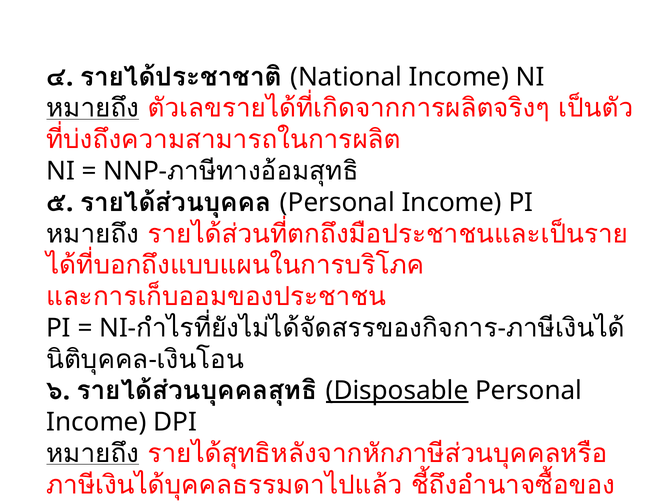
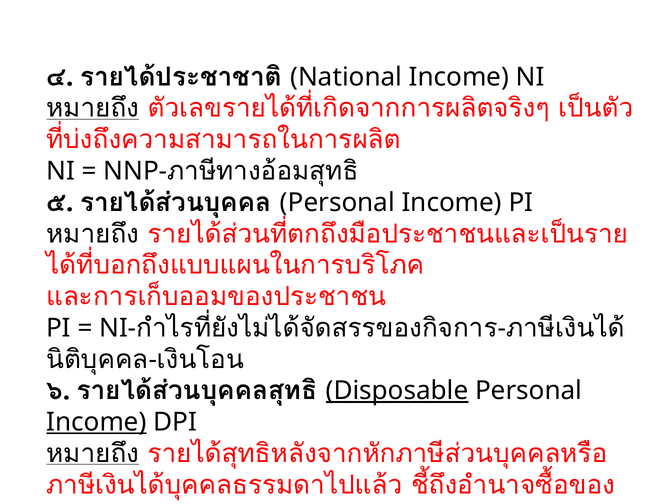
Income underline: none -> present (96, 422)
